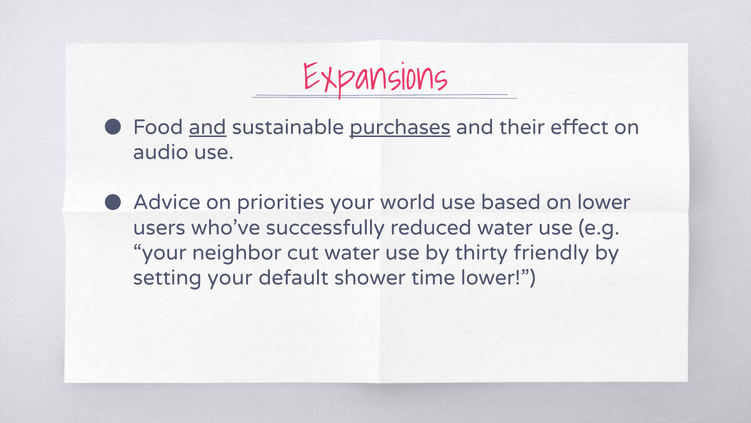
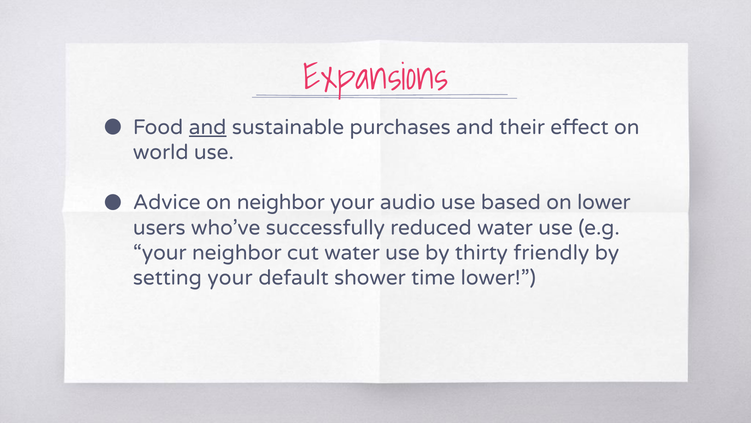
purchases underline: present -> none (400, 127)
audio: audio -> world (161, 152)
on priorities: priorities -> neighbor (281, 202)
world: world -> audio (408, 202)
